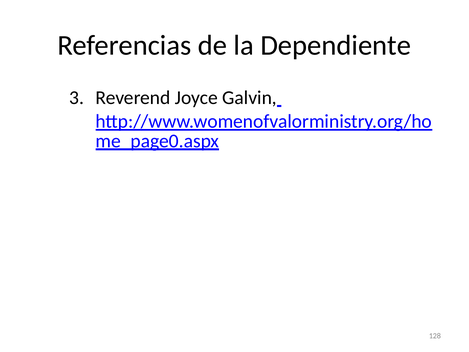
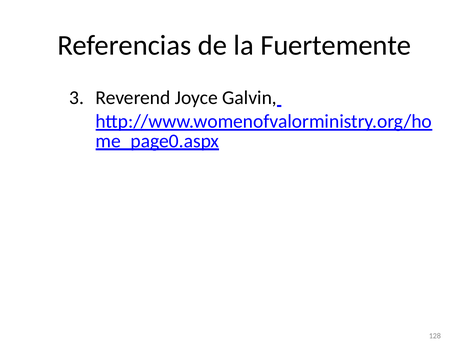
Dependiente: Dependiente -> Fuertemente (336, 45)
